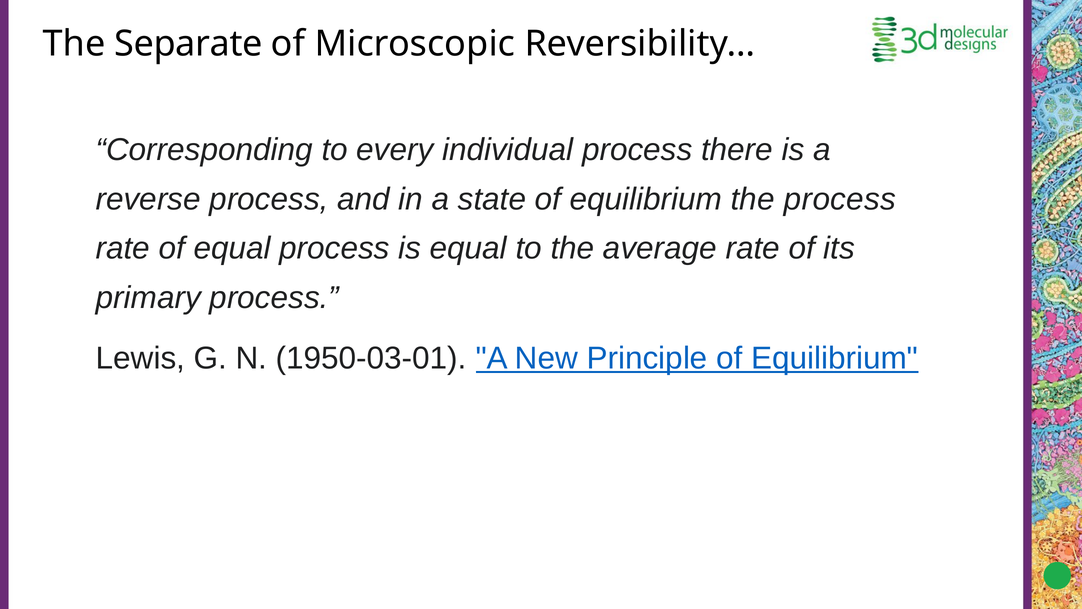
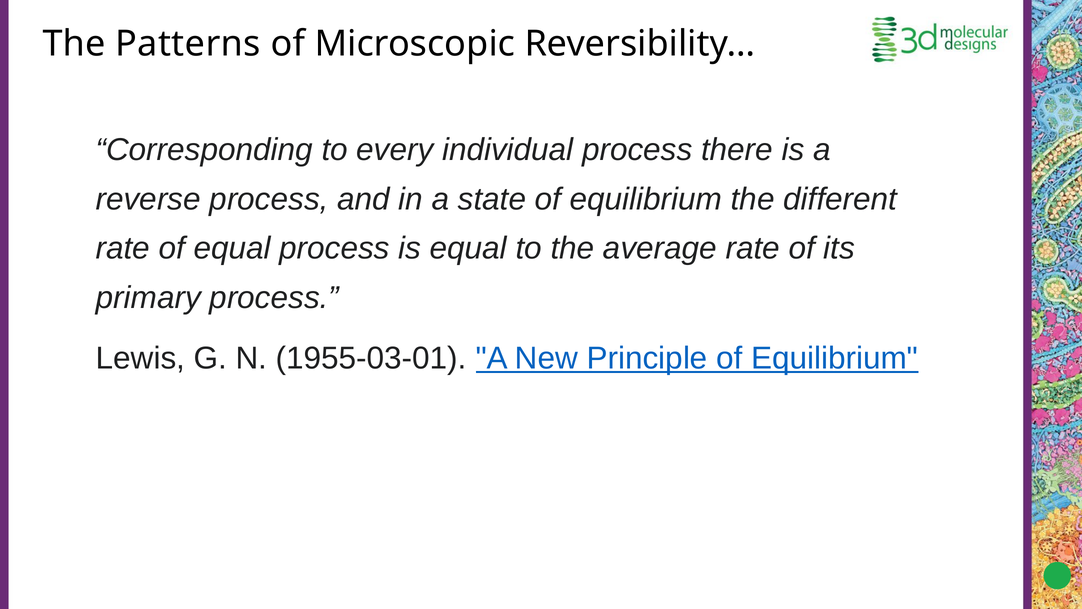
Separate: Separate -> Patterns (188, 44)
the process: process -> different (840, 199)
1950-03-01: 1950-03-01 -> 1955-03-01 (371, 358)
